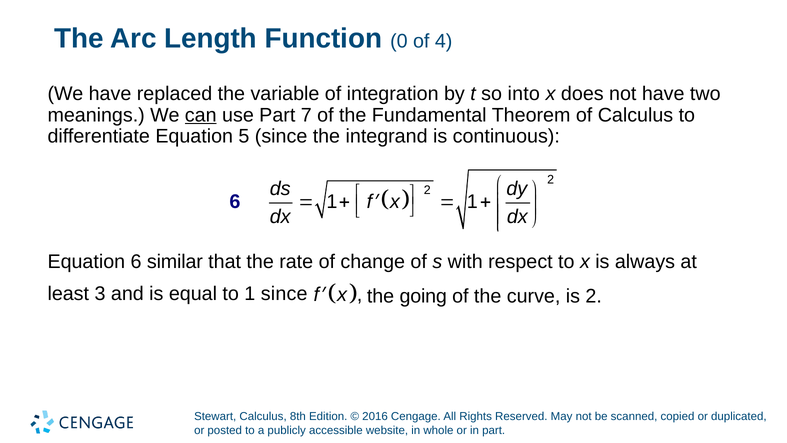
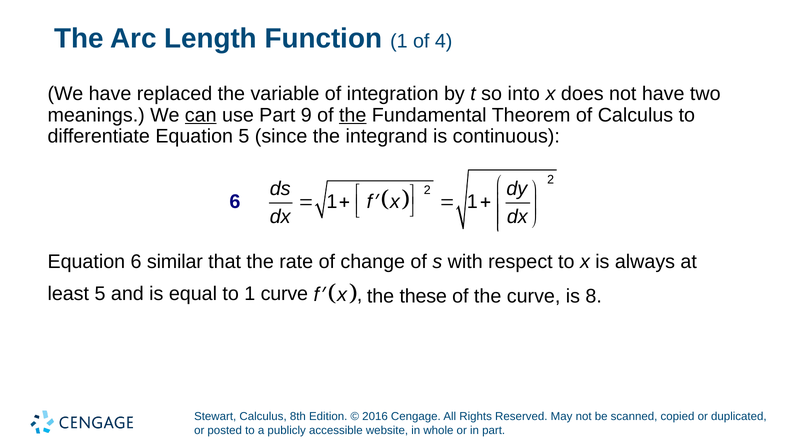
Function 0: 0 -> 1 (399, 41)
7: 7 -> 9 (306, 115)
the underline: none -> present (353, 115)
least 3: 3 -> 5 (100, 294)
1 since: since -> curve (284, 294)
going: going -> these (423, 296)
is 2: 2 -> 8 (594, 296)
